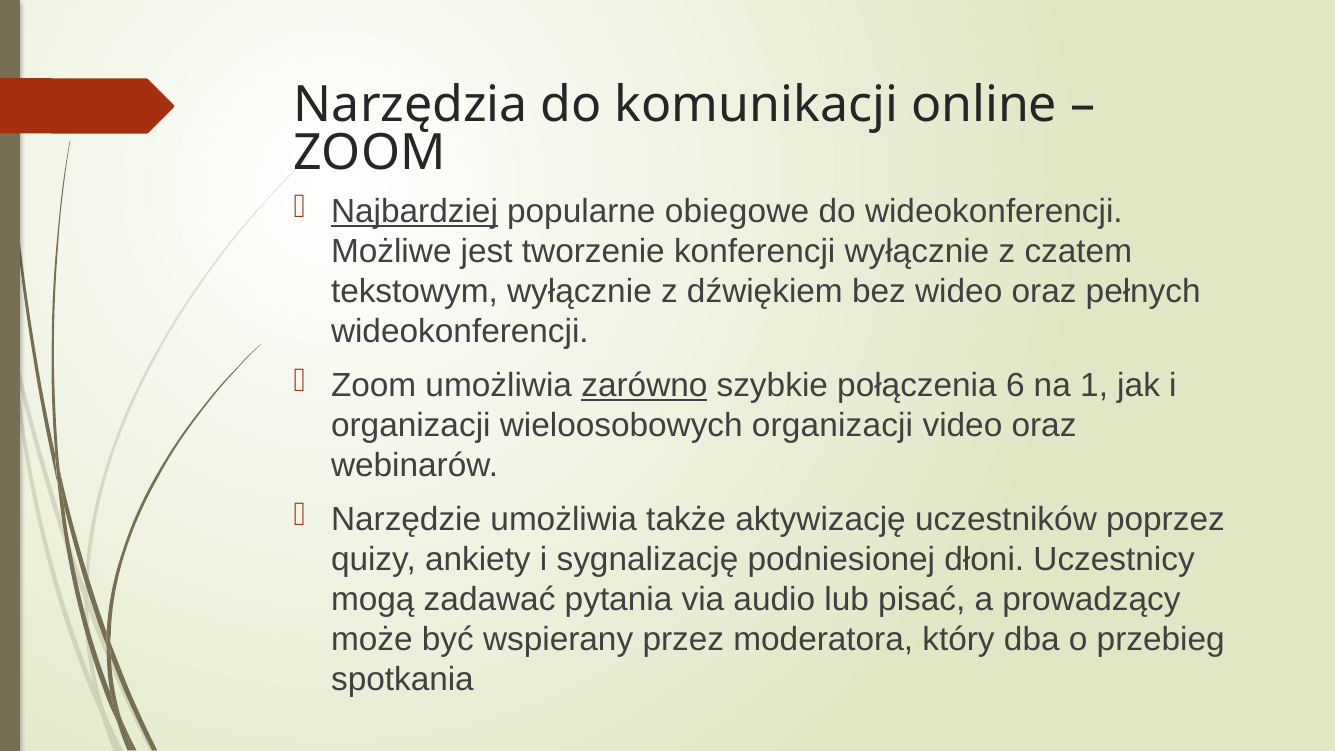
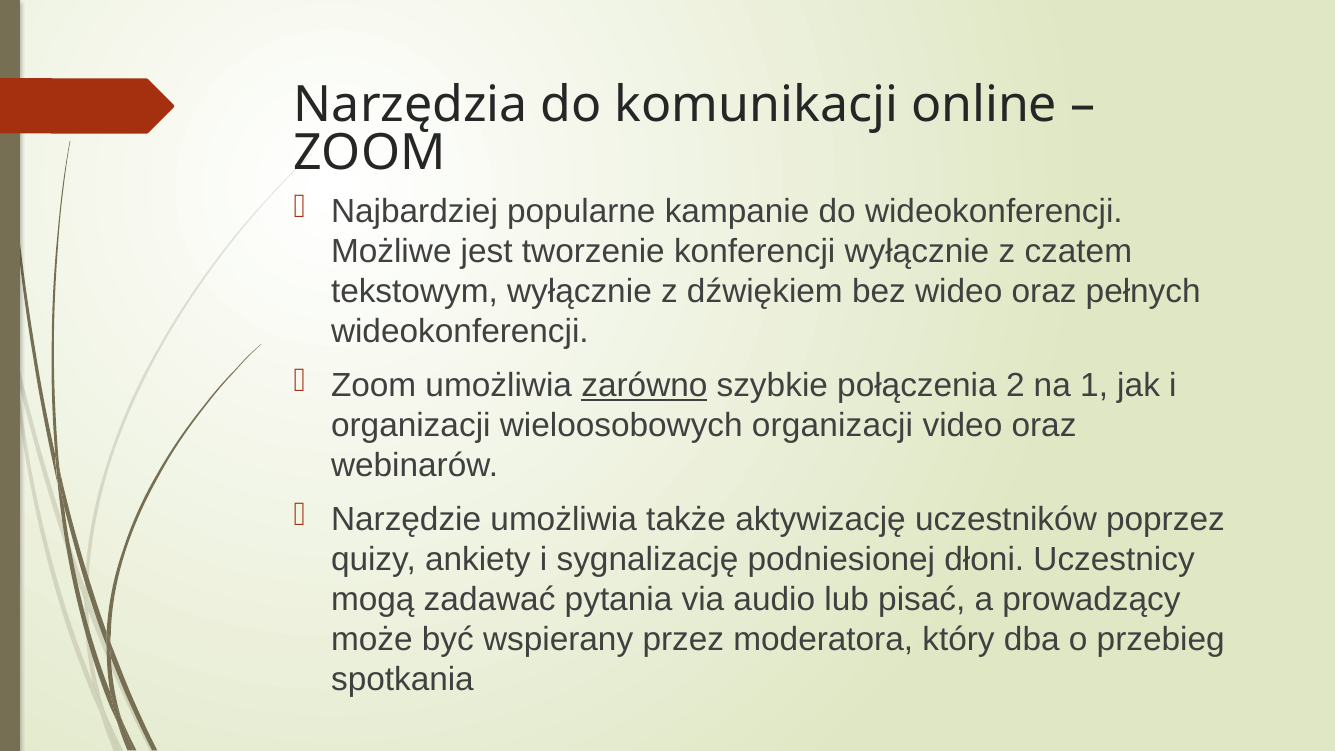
Najbardziej underline: present -> none (415, 211)
obiegowe: obiegowe -> kampanie (737, 211)
6: 6 -> 2 (1015, 386)
